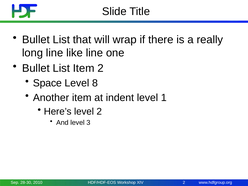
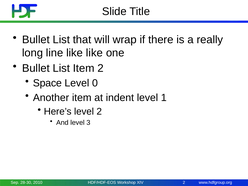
like line: line -> like (94, 53)
8: 8 -> 0 (95, 83)
